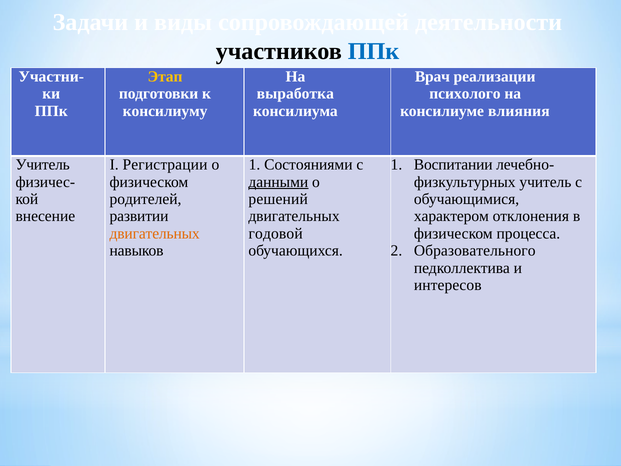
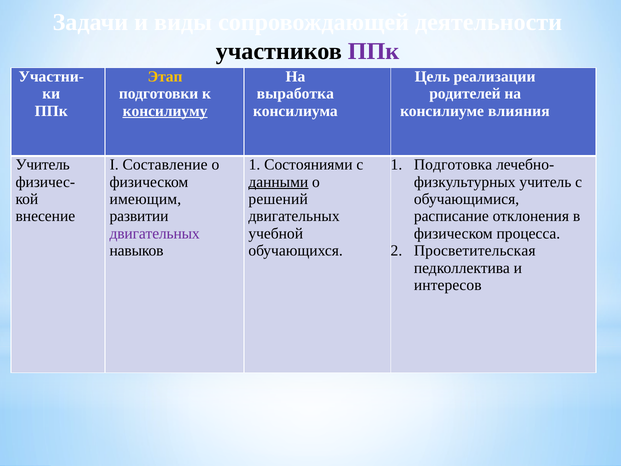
ППк colour: blue -> purple (374, 51)
Врач: Врач -> Цель (432, 77)
психолого: психолого -> родителей (465, 94)
консилиуму underline: none -> present (165, 111)
Регистрации: Регистрации -> Составление (165, 165)
Воспитании: Воспитании -> Подготовка (453, 165)
родителей: родителей -> имеющим (145, 199)
характером: характером -> расписание (451, 216)
двигательных colour: orange -> purple (155, 233)
годовой: годовой -> учебной (276, 233)
Образовательного: Образовательного -> Просветительская (475, 251)
